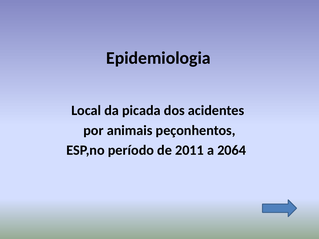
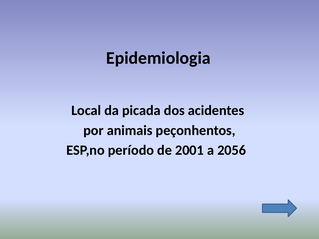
2011: 2011 -> 2001 (189, 150)
2064: 2064 -> 2056 (232, 150)
